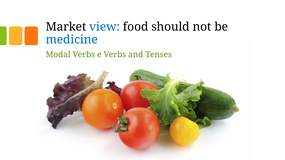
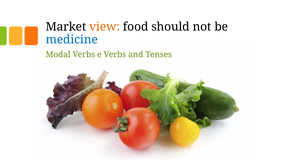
view colour: blue -> orange (105, 27)
